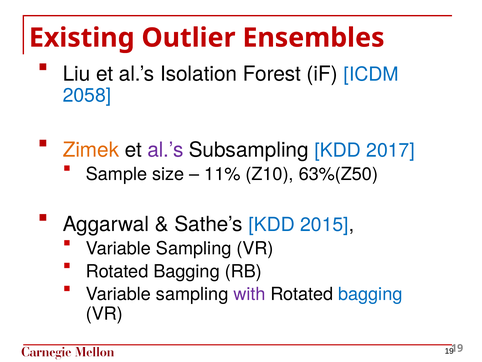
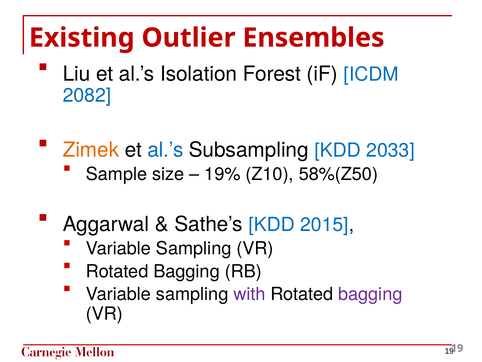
2058: 2058 -> 2082 (87, 95)
al.’s colour: purple -> blue (165, 150)
2017: 2017 -> 2033 (391, 150)
11%: 11% -> 19% (222, 174)
63%(Z50: 63%(Z50 -> 58%(Z50 (338, 174)
bagging colour: blue -> purple (370, 294)
